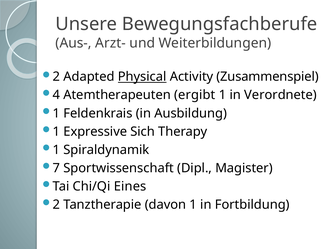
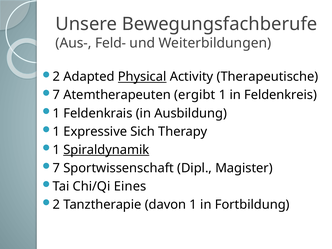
Arzt-: Arzt- -> Feld- (111, 43)
Zusammenspiel: Zusammenspiel -> Therapeutische (267, 77)
4: 4 -> 7 (56, 95)
Verordnete: Verordnete -> Feldenkreis (281, 95)
Spiraldynamik underline: none -> present (106, 150)
